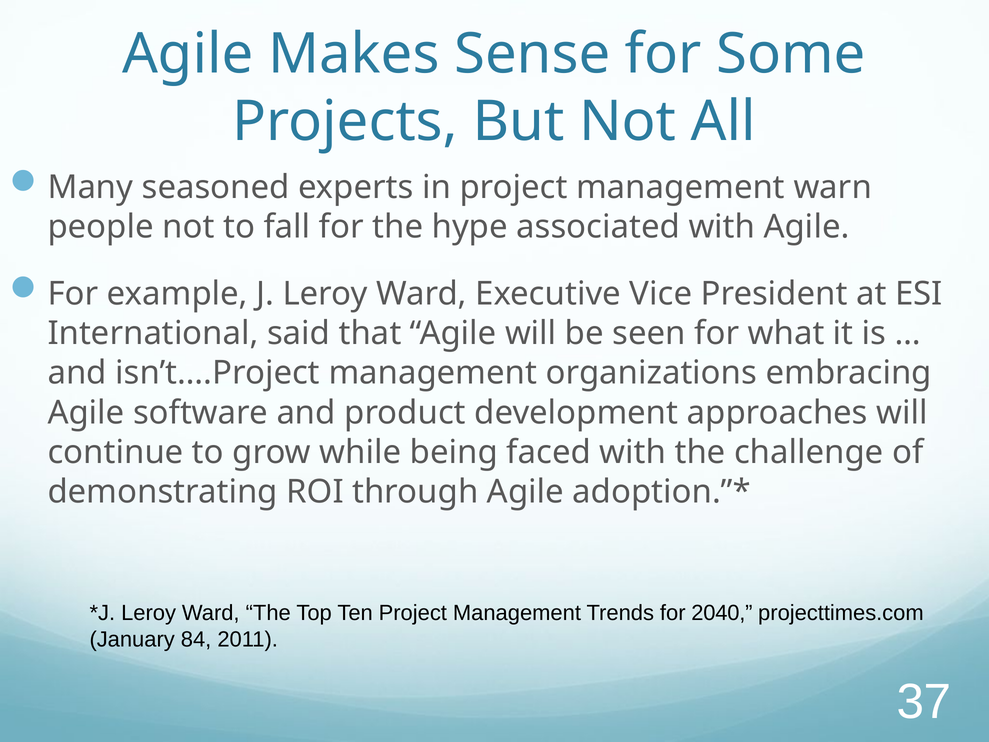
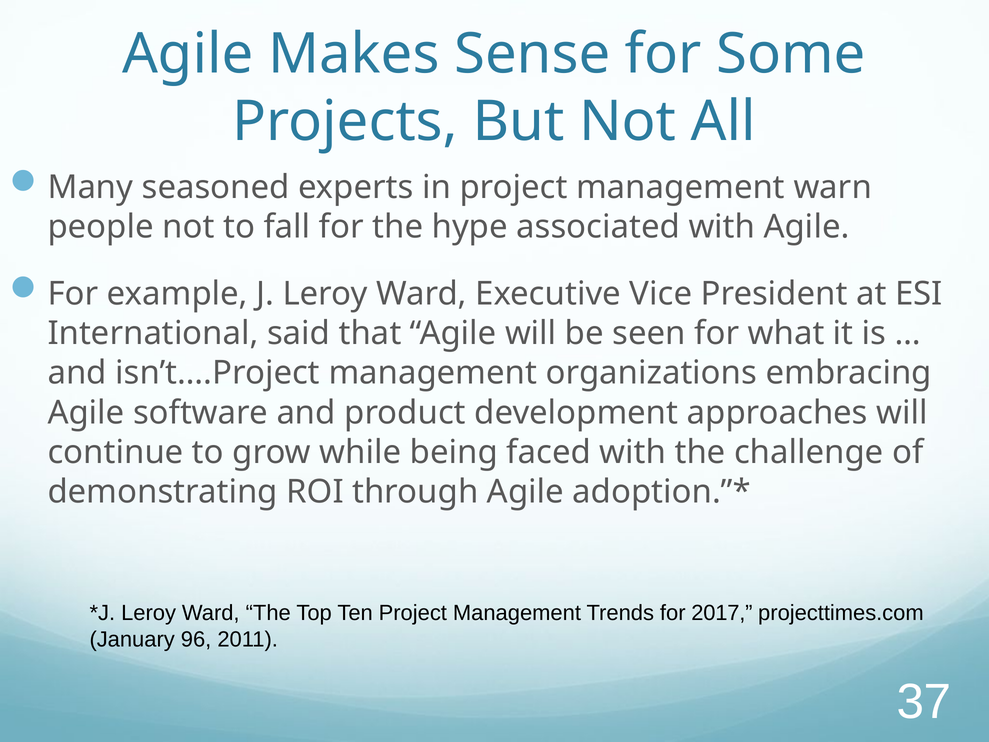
2040: 2040 -> 2017 (722, 613)
84: 84 -> 96 (196, 639)
